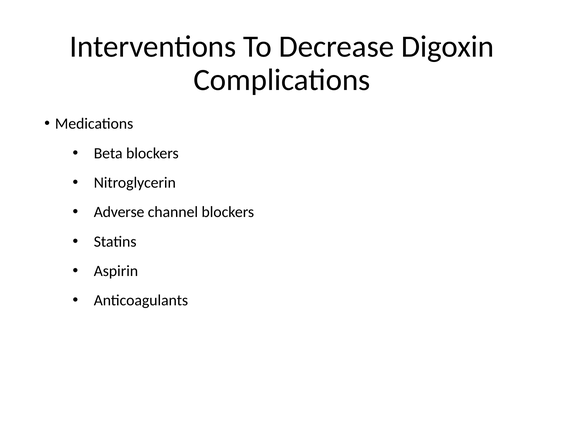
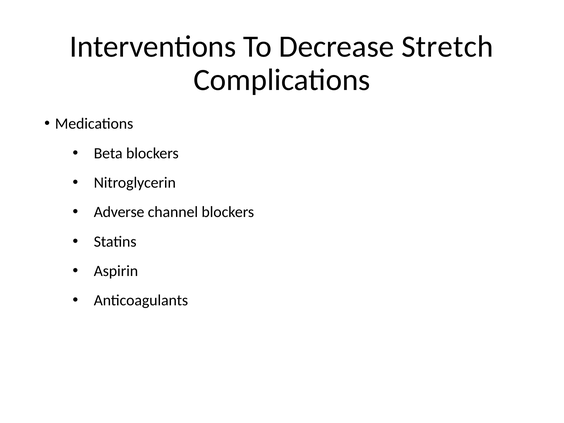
Digoxin: Digoxin -> Stretch (447, 46)
